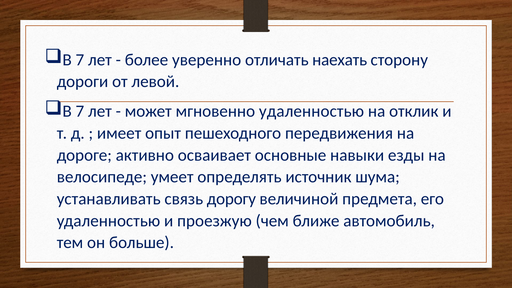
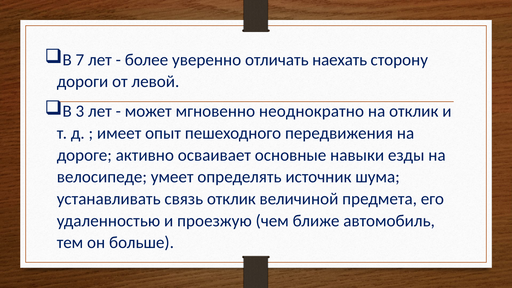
7: 7 -> 3 (80, 111)
мгновенно удаленностью: удаленностью -> неоднократно (311, 111)
связь дорогу: дорогу -> отклик (231, 199)
